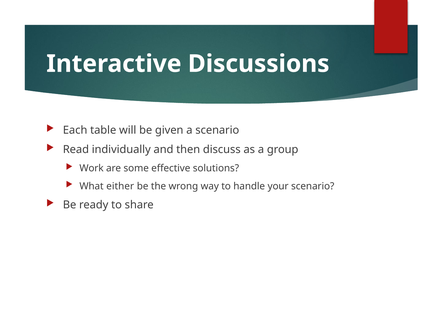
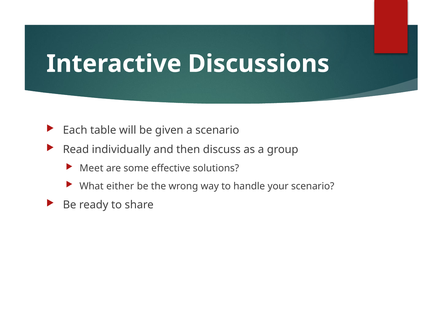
Work: Work -> Meet (91, 168)
